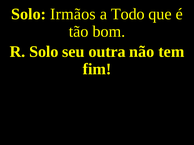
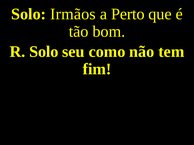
Todo: Todo -> Perto (128, 14)
outra: outra -> como (107, 52)
